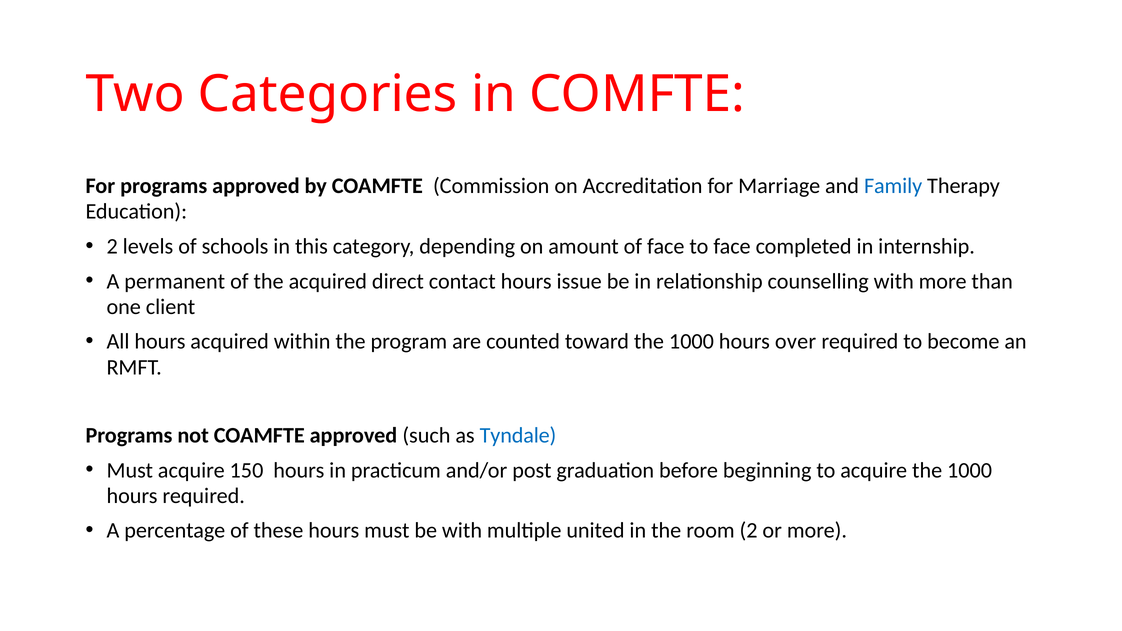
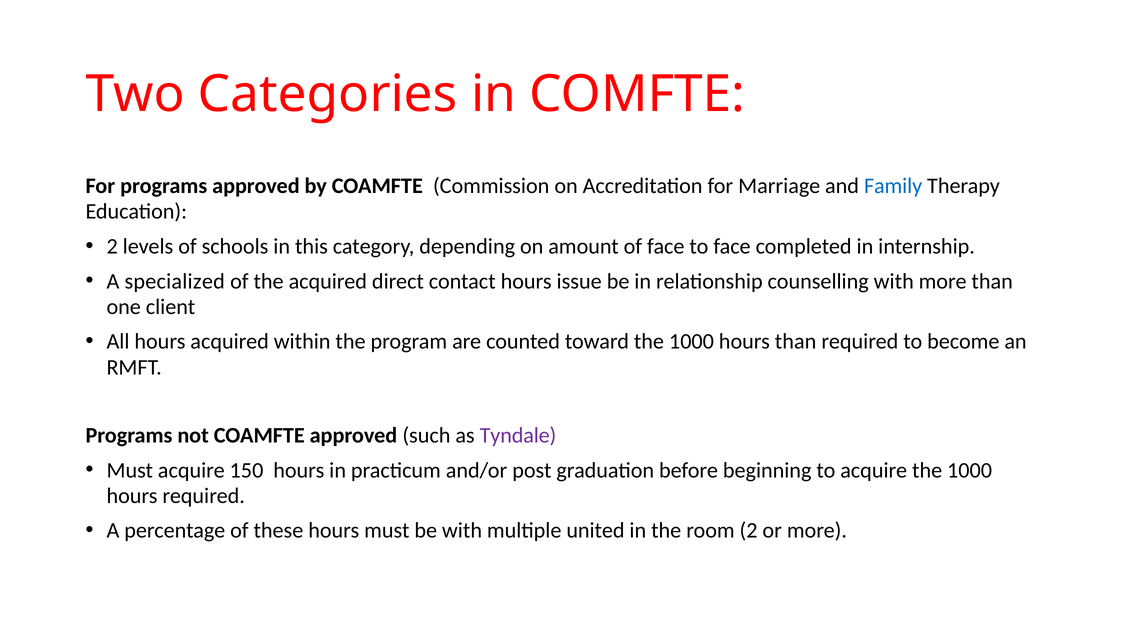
permanent: permanent -> specialized (175, 281)
hours over: over -> than (796, 342)
Tyndale colour: blue -> purple (518, 435)
